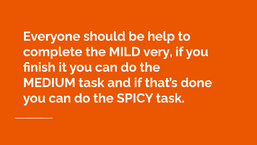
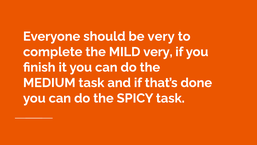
be help: help -> very (161, 36)
